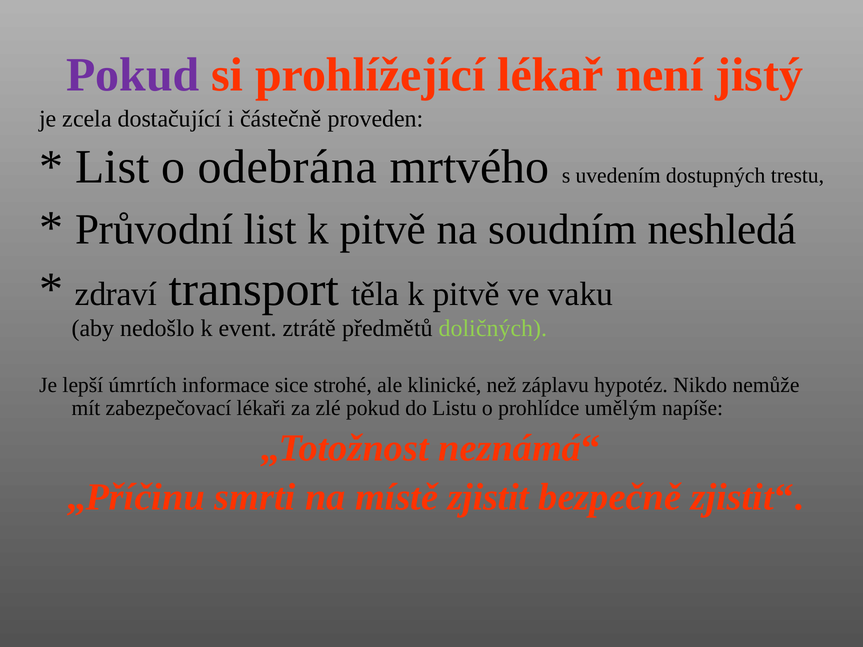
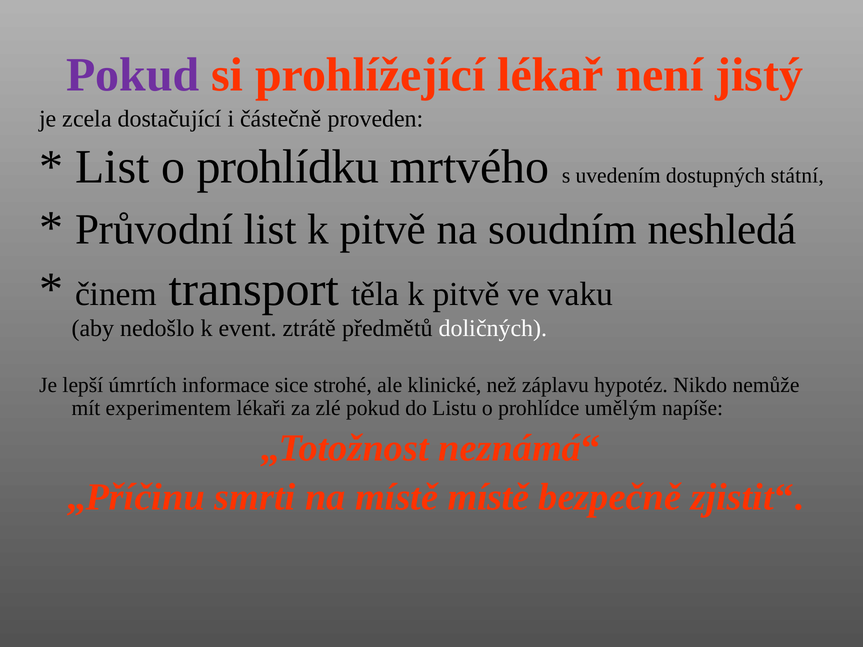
odebrána: odebrána -> prohlídku (288, 167)
trestu: trestu -> státní (797, 176)
zdraví: zdraví -> činem (116, 294)
doličných colour: light green -> white (493, 329)
zabezpečovací: zabezpečovací -> experimentem (168, 408)
místě zjistit: zjistit -> místě (488, 498)
